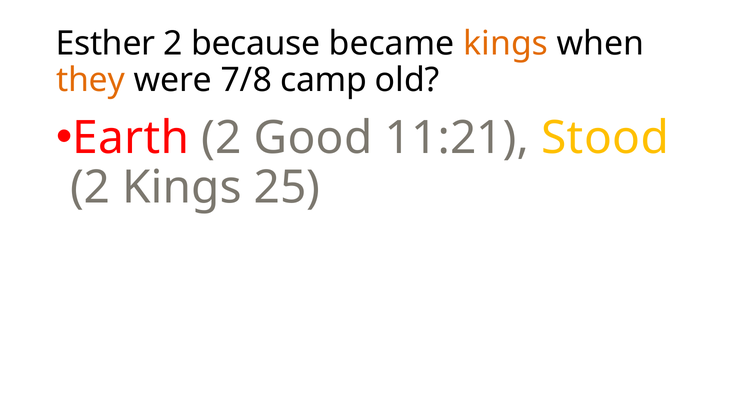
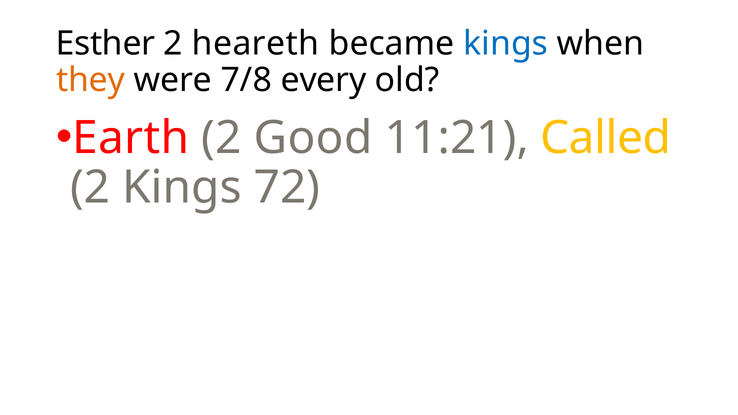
because: because -> heareth (255, 44)
kings colour: orange -> blue (506, 44)
camp: camp -> every (324, 80)
Stood: Stood -> Called (606, 138)
25: 25 -> 72 (287, 188)
